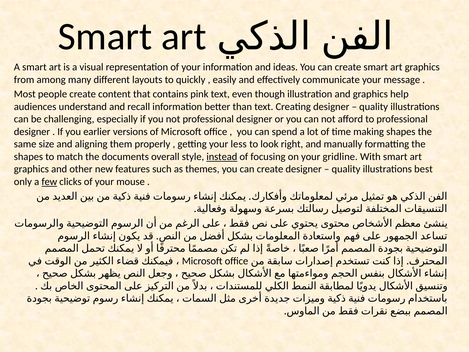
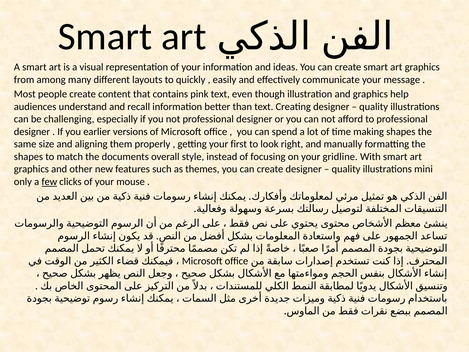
less: less -> first (239, 144)
instead underline: present -> none (222, 157)
best: best -> mini (424, 169)
